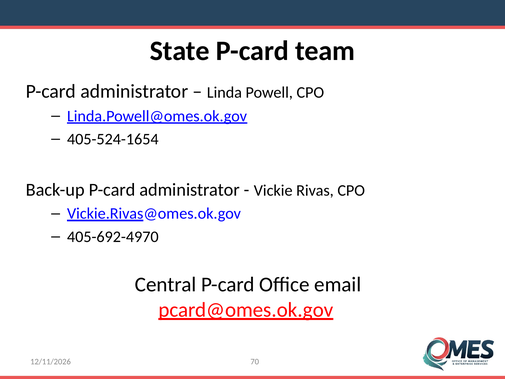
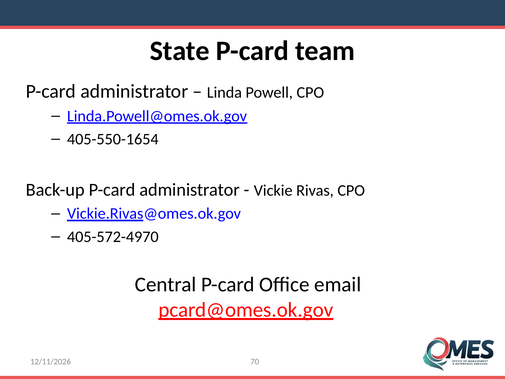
405-524-1654: 405-524-1654 -> 405-550-1654 (113, 139)
405-692-4970: 405-692-4970 -> 405-572-4970 (113, 237)
